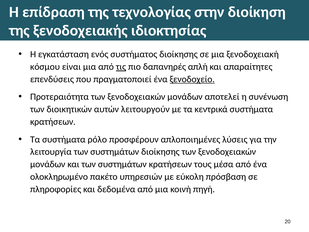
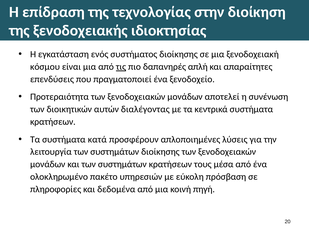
ξενοδοχείο underline: present -> none (192, 79)
λειτουργούν: λειτουργούν -> διαλέγοντας (145, 109)
ρόλο: ρόλο -> κατά (97, 139)
